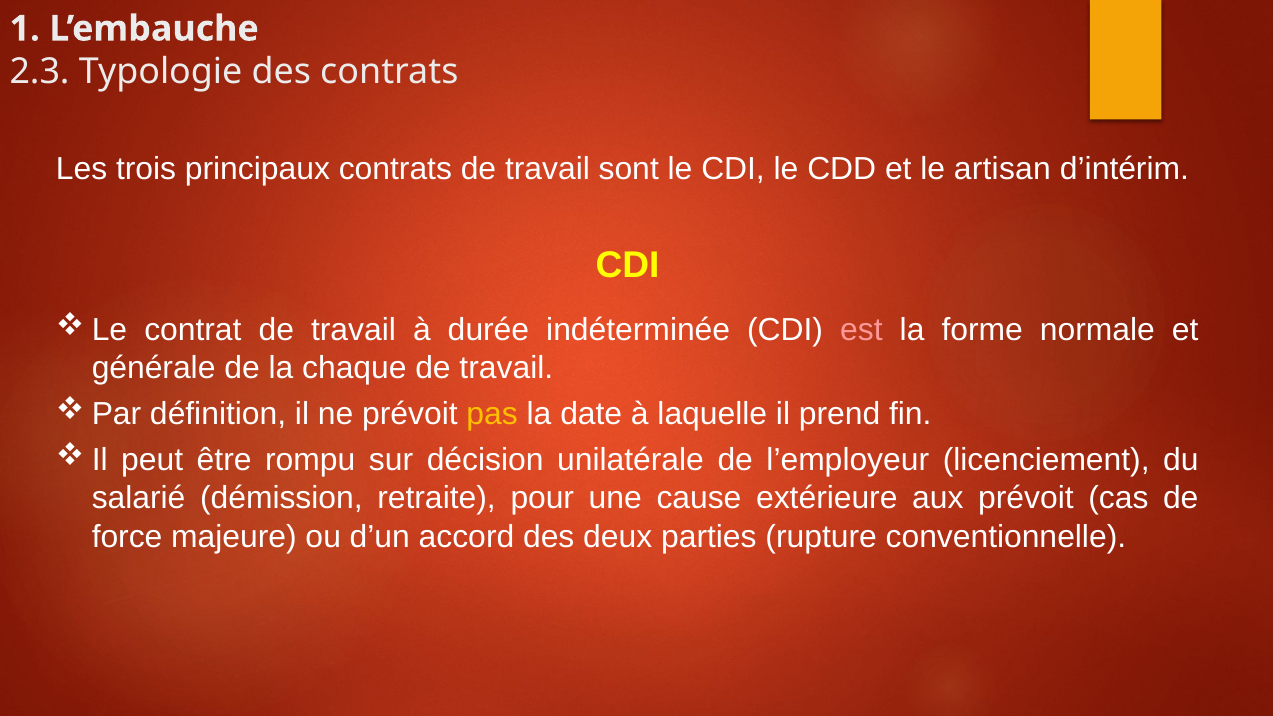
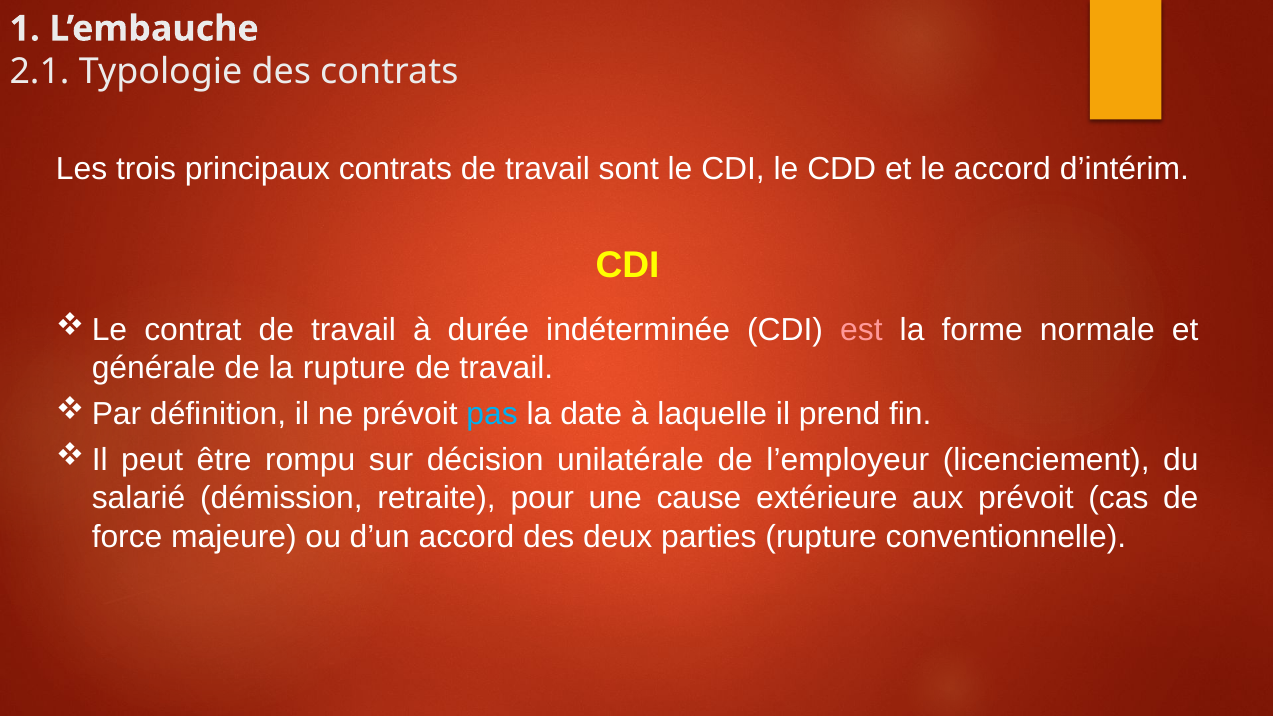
2.3: 2.3 -> 2.1 (40, 72)
le artisan: artisan -> accord (1002, 169)
la chaque: chaque -> rupture (354, 368)
pas colour: yellow -> light blue (492, 414)
